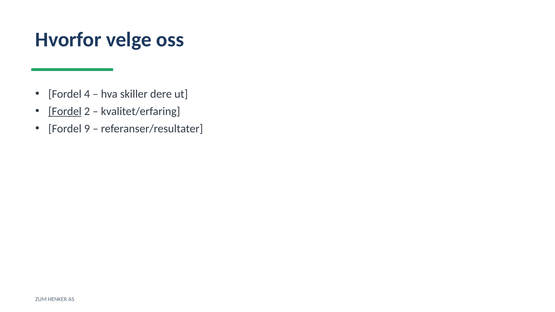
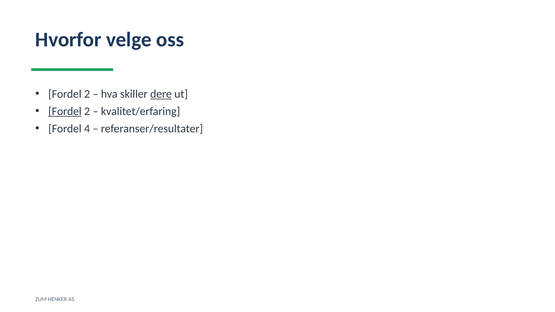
4: 4 -> 2 (87, 94)
dere underline: none -> present (161, 94)
9: 9 -> 4 (87, 129)
